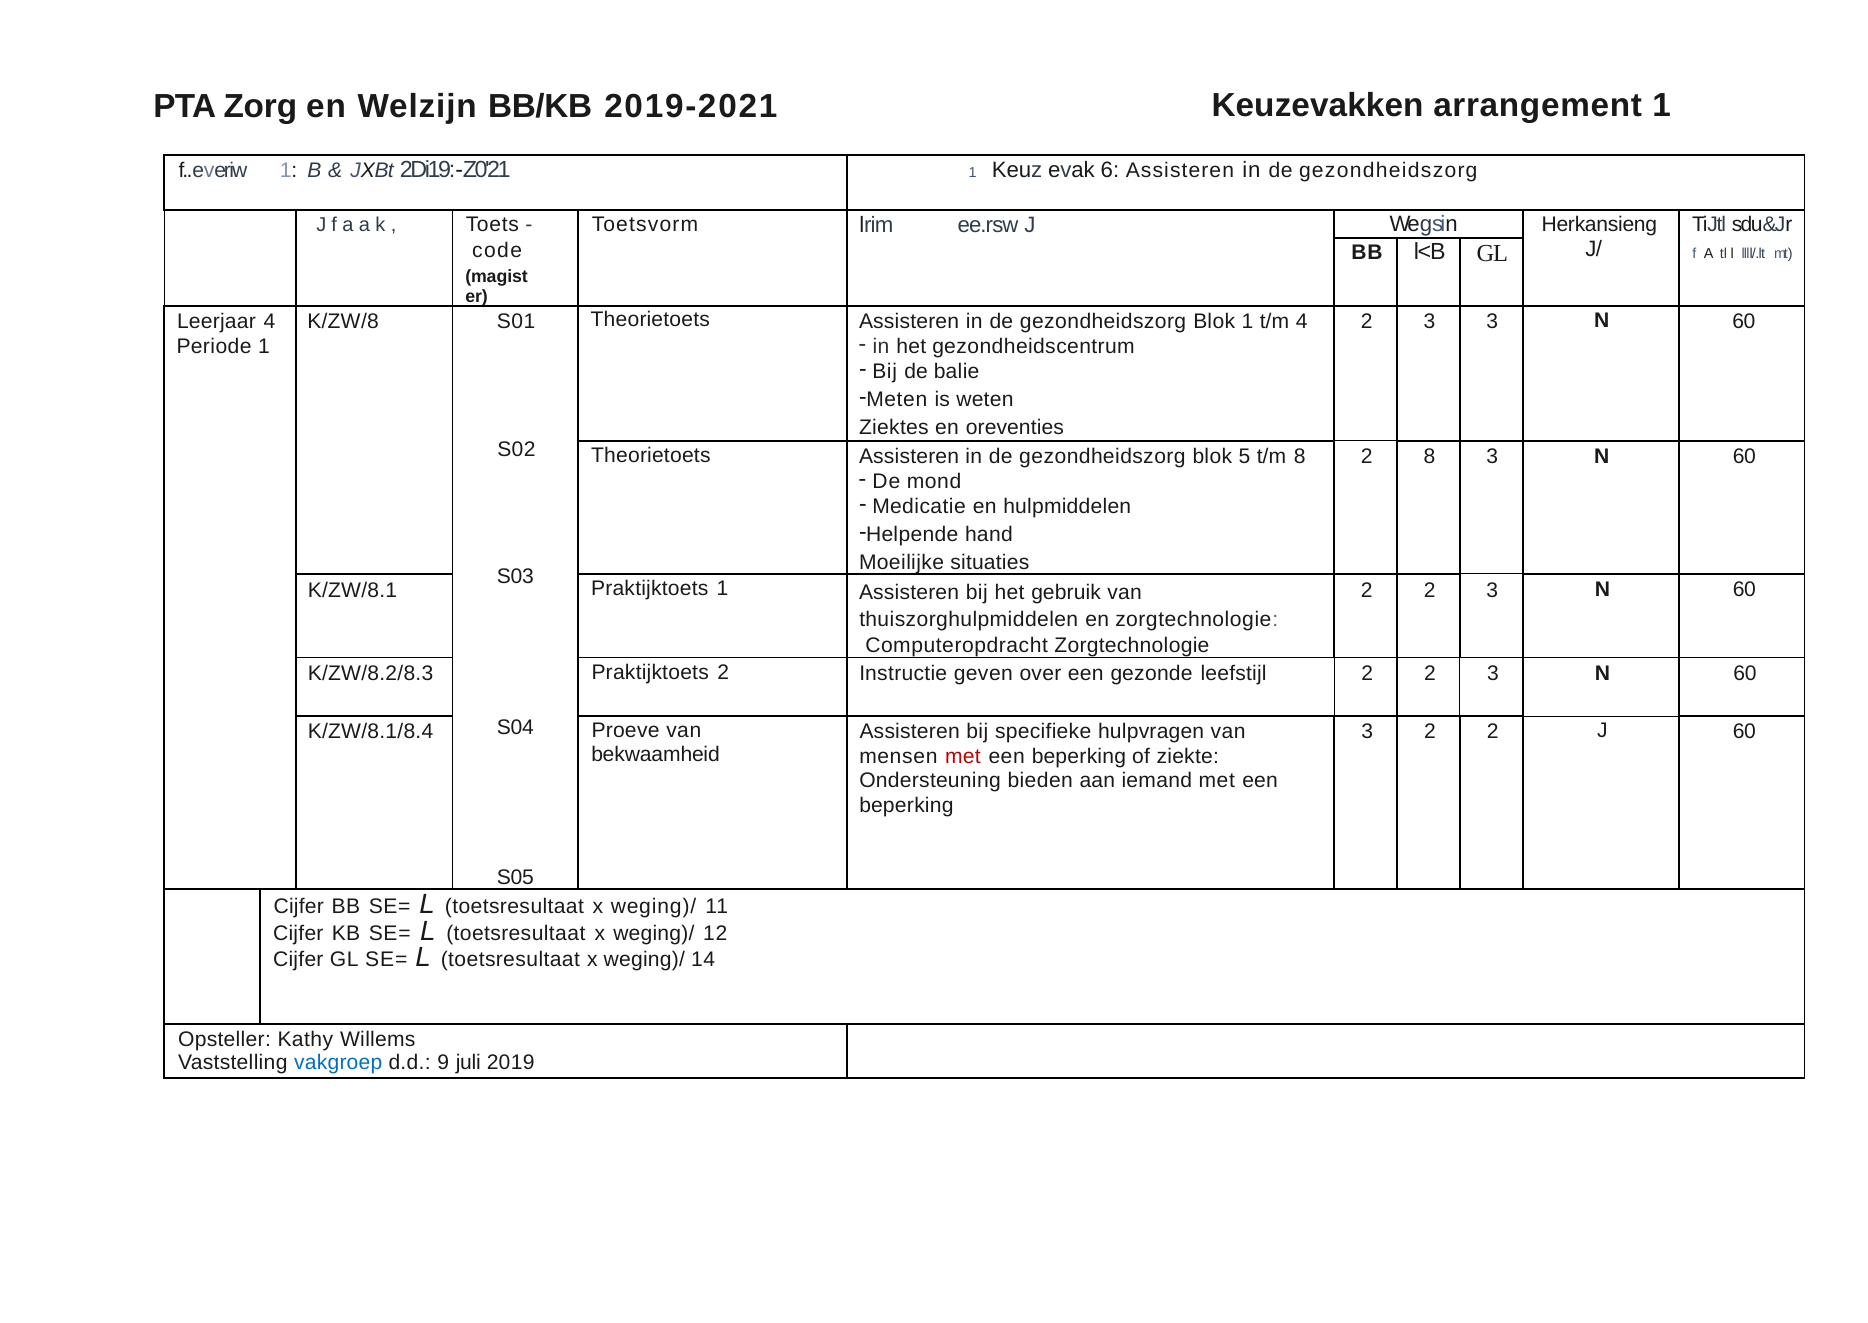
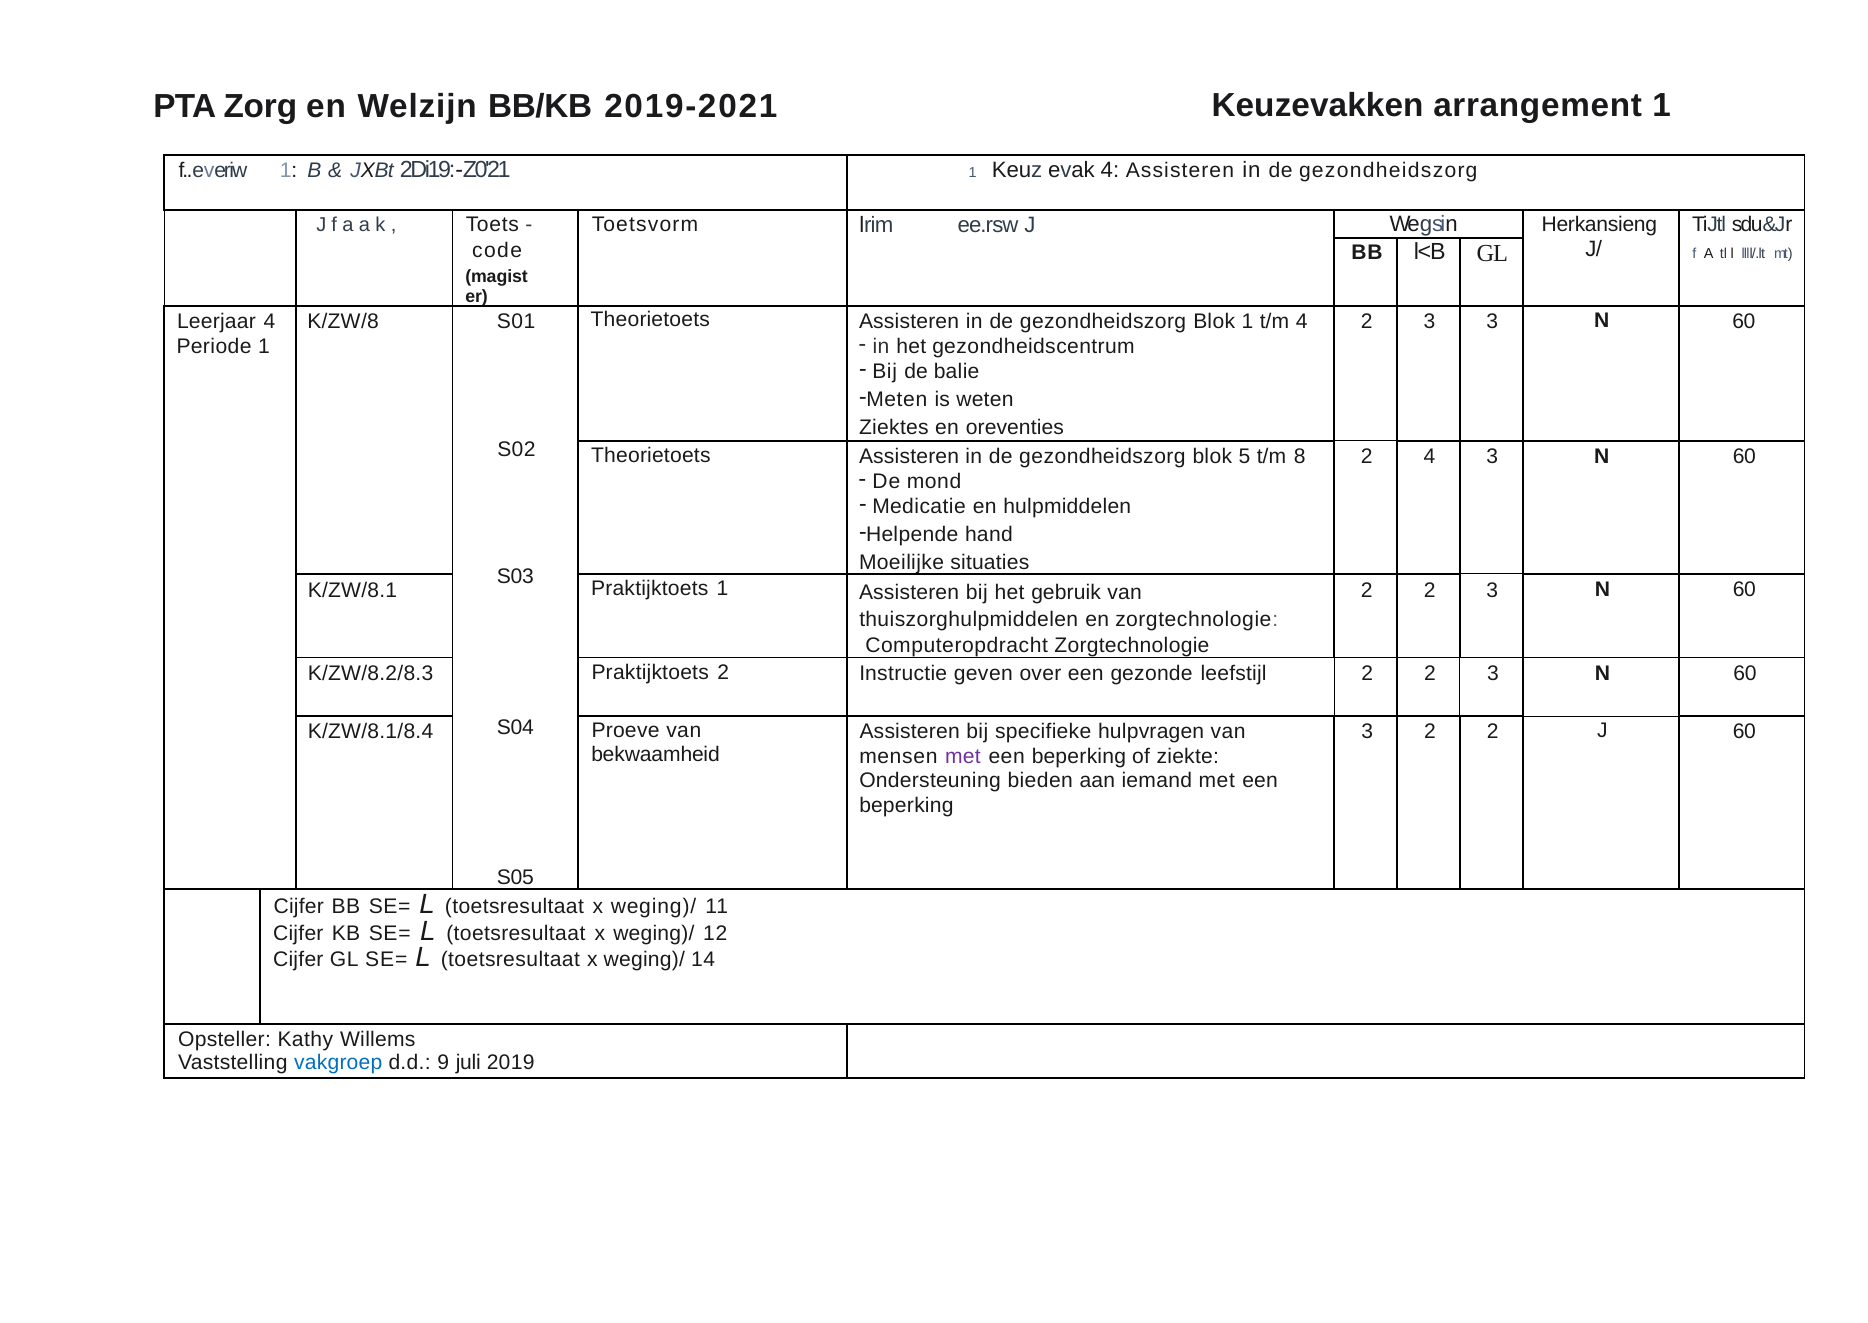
evak 6: 6 -> 4 (1110, 170)
2 8: 8 -> 4 (1429, 457)
met colour: red -> purple (963, 756)
